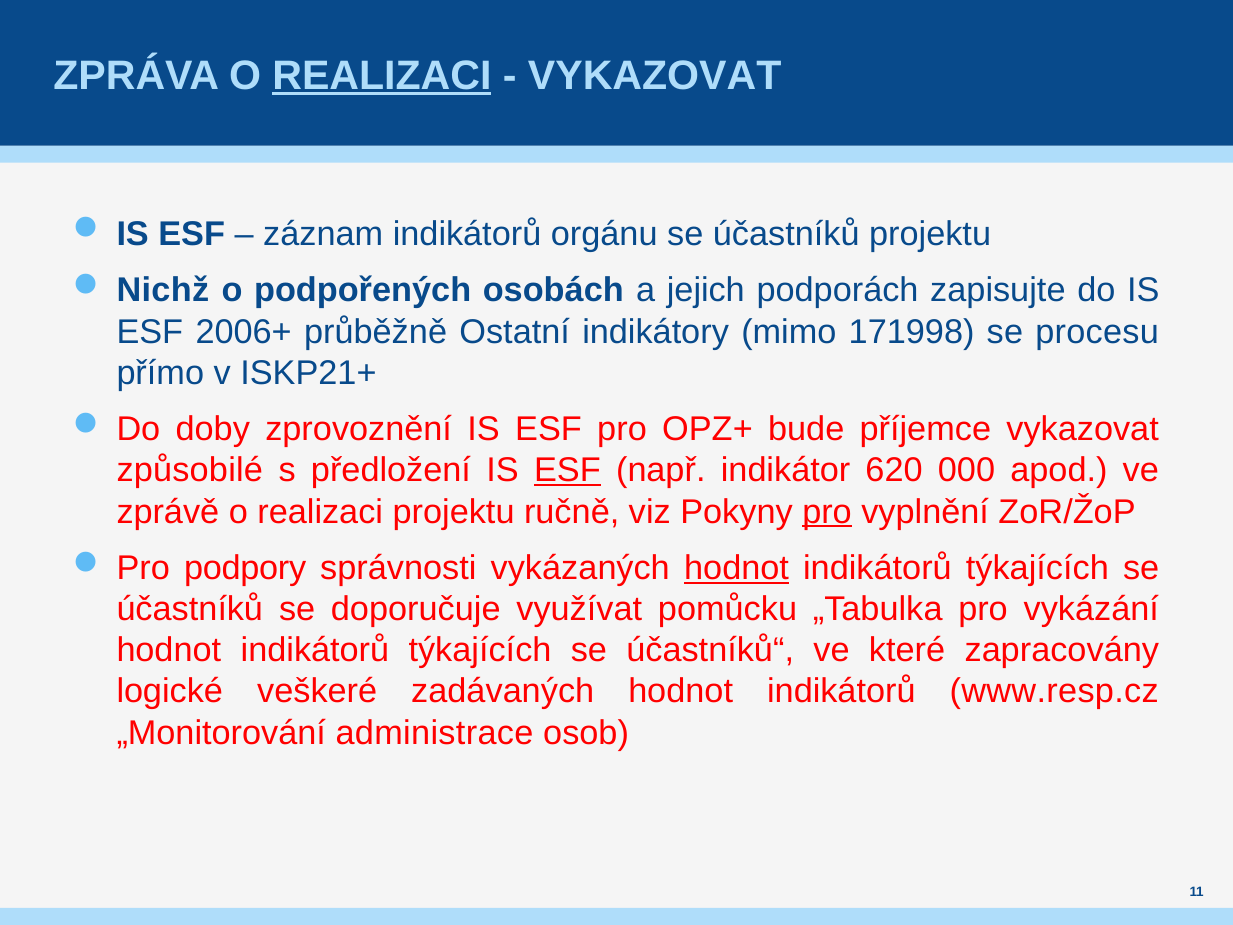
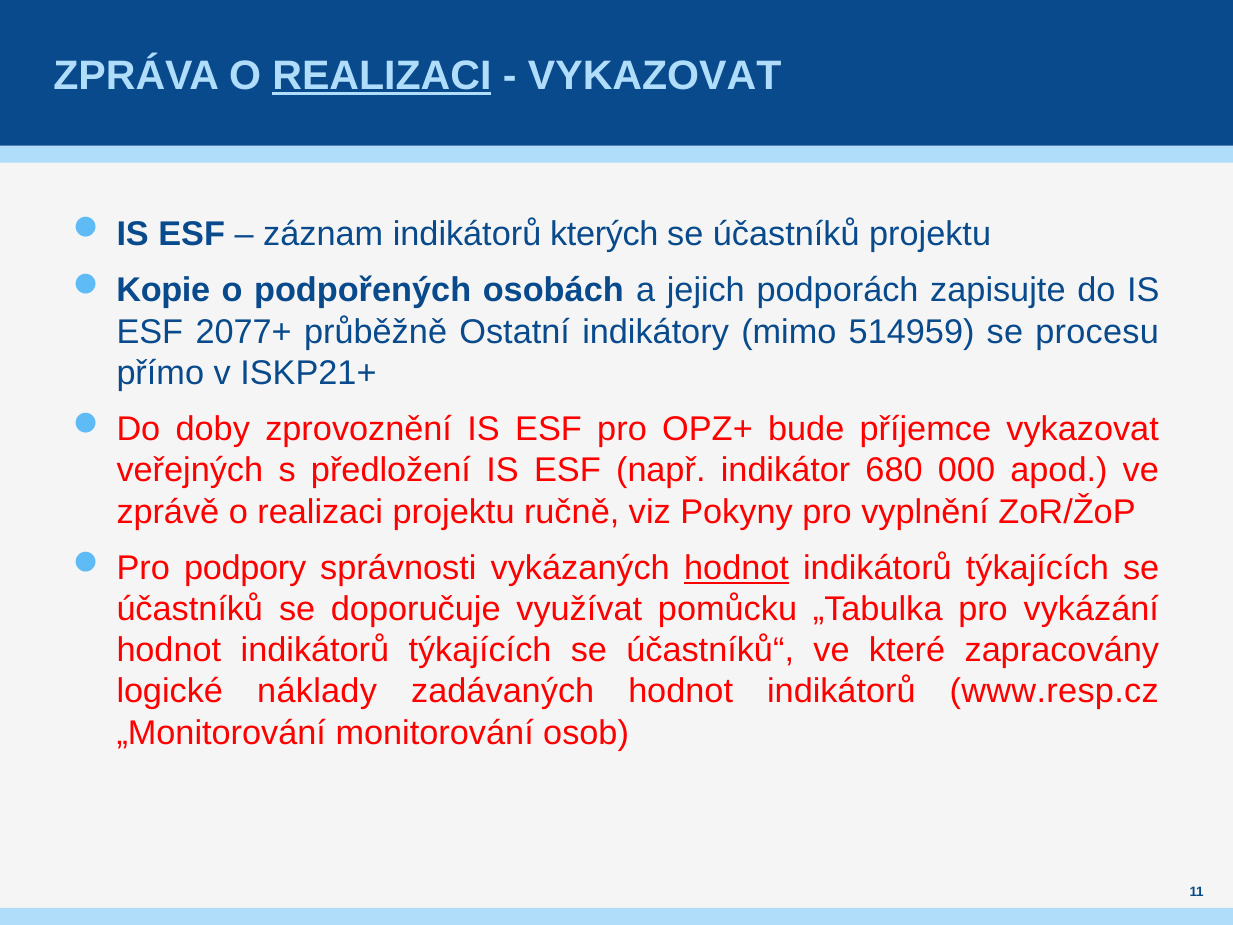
orgánu: orgánu -> kterých (604, 234)
Nichž: Nichž -> Kopie (163, 291)
2006+: 2006+ -> 2077+ (244, 332)
171998: 171998 -> 514959 (912, 332)
způsobilé: způsobilé -> veřejných (190, 470)
ESF underline: present -> none (567, 470)
620: 620 -> 680 (894, 470)
pro underline: present -> none (827, 512)
veškeré: veškeré -> náklady (317, 691)
administrace: administrace -> monitorování (435, 733)
